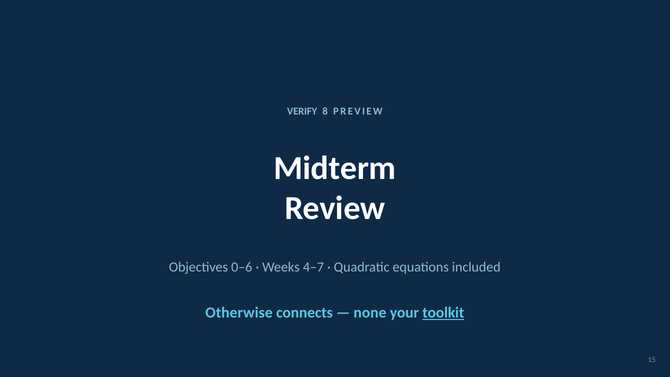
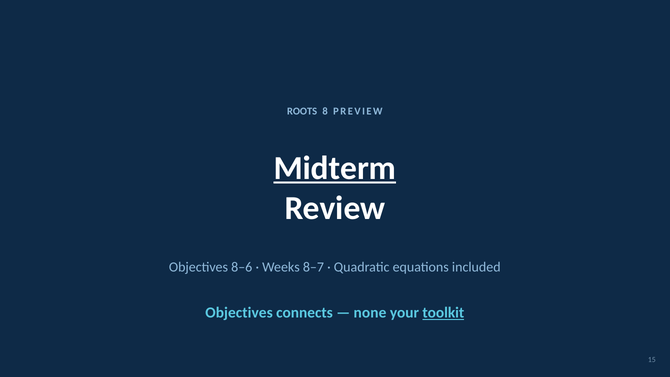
VERIFY: VERIFY -> ROOTS (302, 111)
Midterm underline: none -> present (335, 168)
0–6: 0–6 -> 8–6 (242, 267)
4–7: 4–7 -> 8–7 (313, 267)
Otherwise: Otherwise -> Objectives (239, 313)
